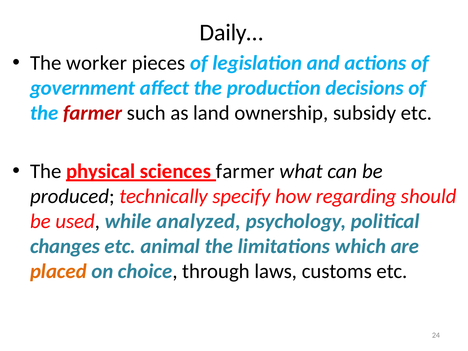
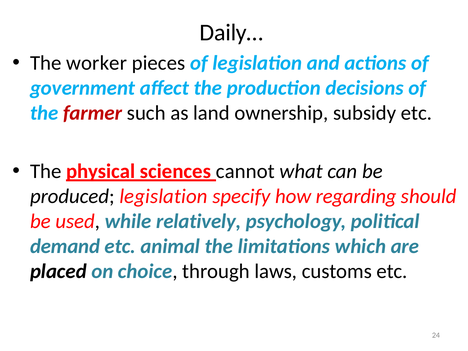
farmer: farmer -> cannot (245, 171)
produced technically: technically -> legislation (164, 196)
analyzed: analyzed -> relatively (199, 221)
changes: changes -> demand (65, 246)
placed colour: orange -> black (58, 271)
